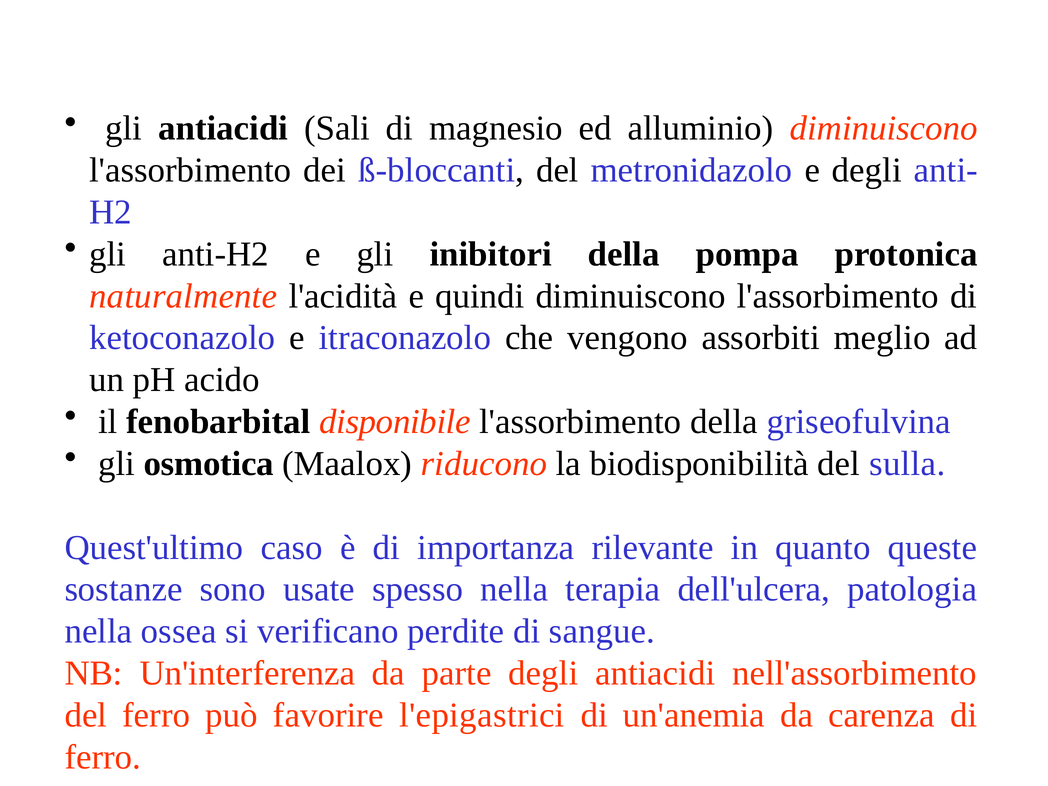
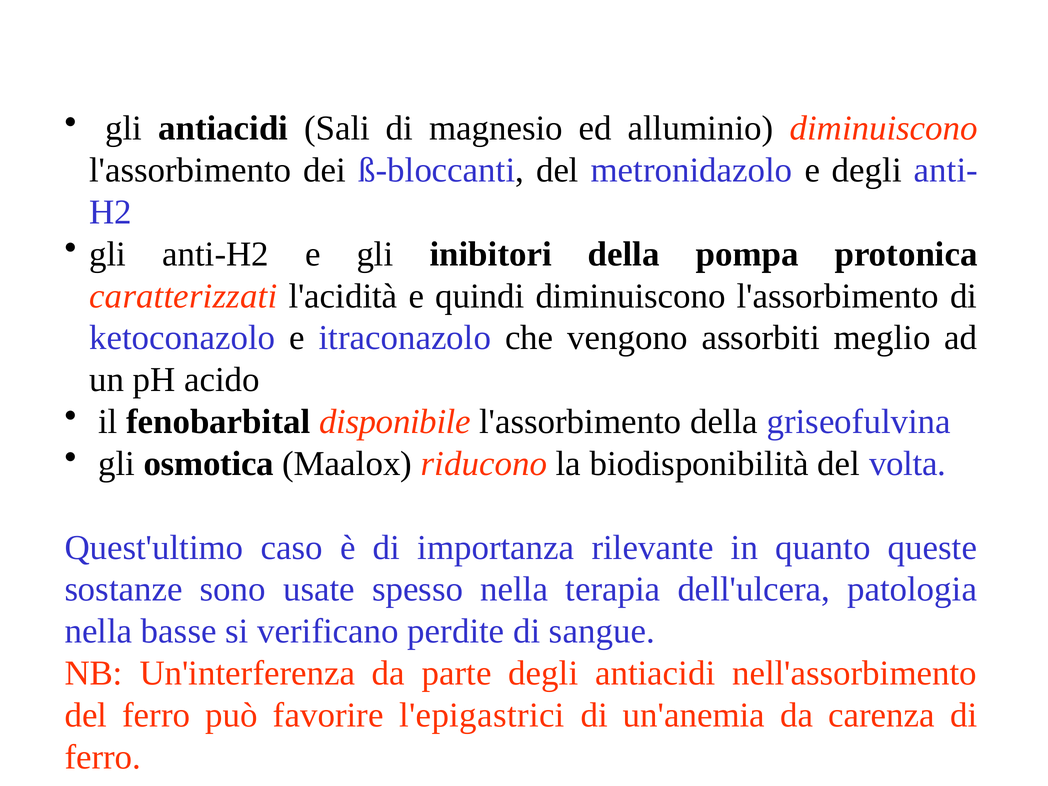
naturalmente: naturalmente -> caratterizzati (183, 296)
sulla: sulla -> volta (908, 464)
ossea: ossea -> basse (179, 631)
